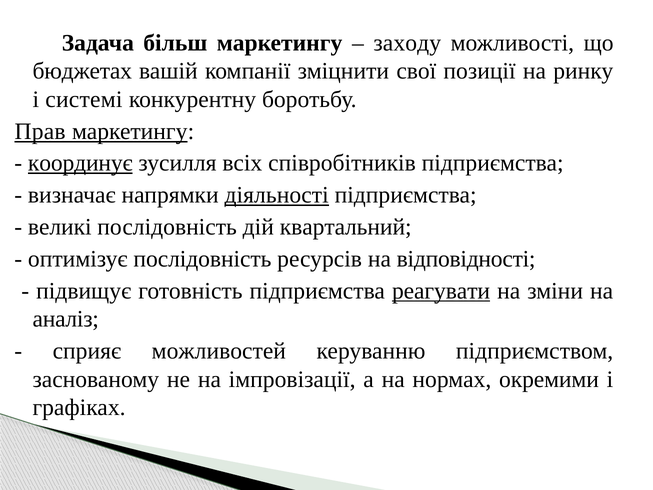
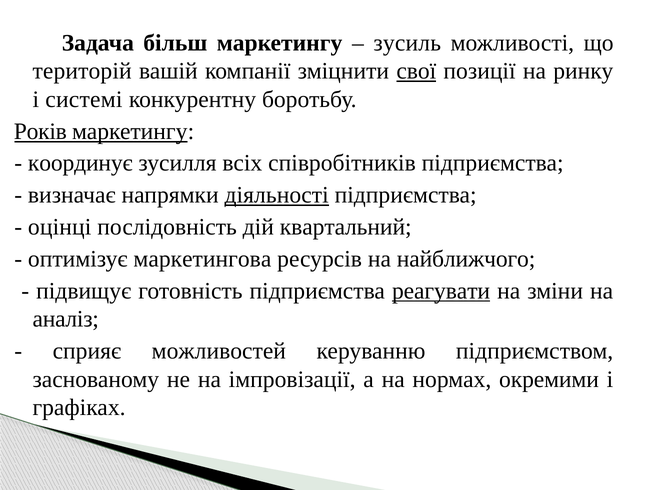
заходу: заходу -> зусиль (407, 43)
бюджетах: бюджетах -> територій (82, 71)
свої underline: none -> present (416, 71)
Прав: Прав -> Років (40, 131)
координує underline: present -> none (80, 163)
великі: великі -> оцінці (60, 227)
оптимізує послідовність: послідовність -> маркетингова (202, 259)
відповідності: відповідності -> найближчого (466, 259)
